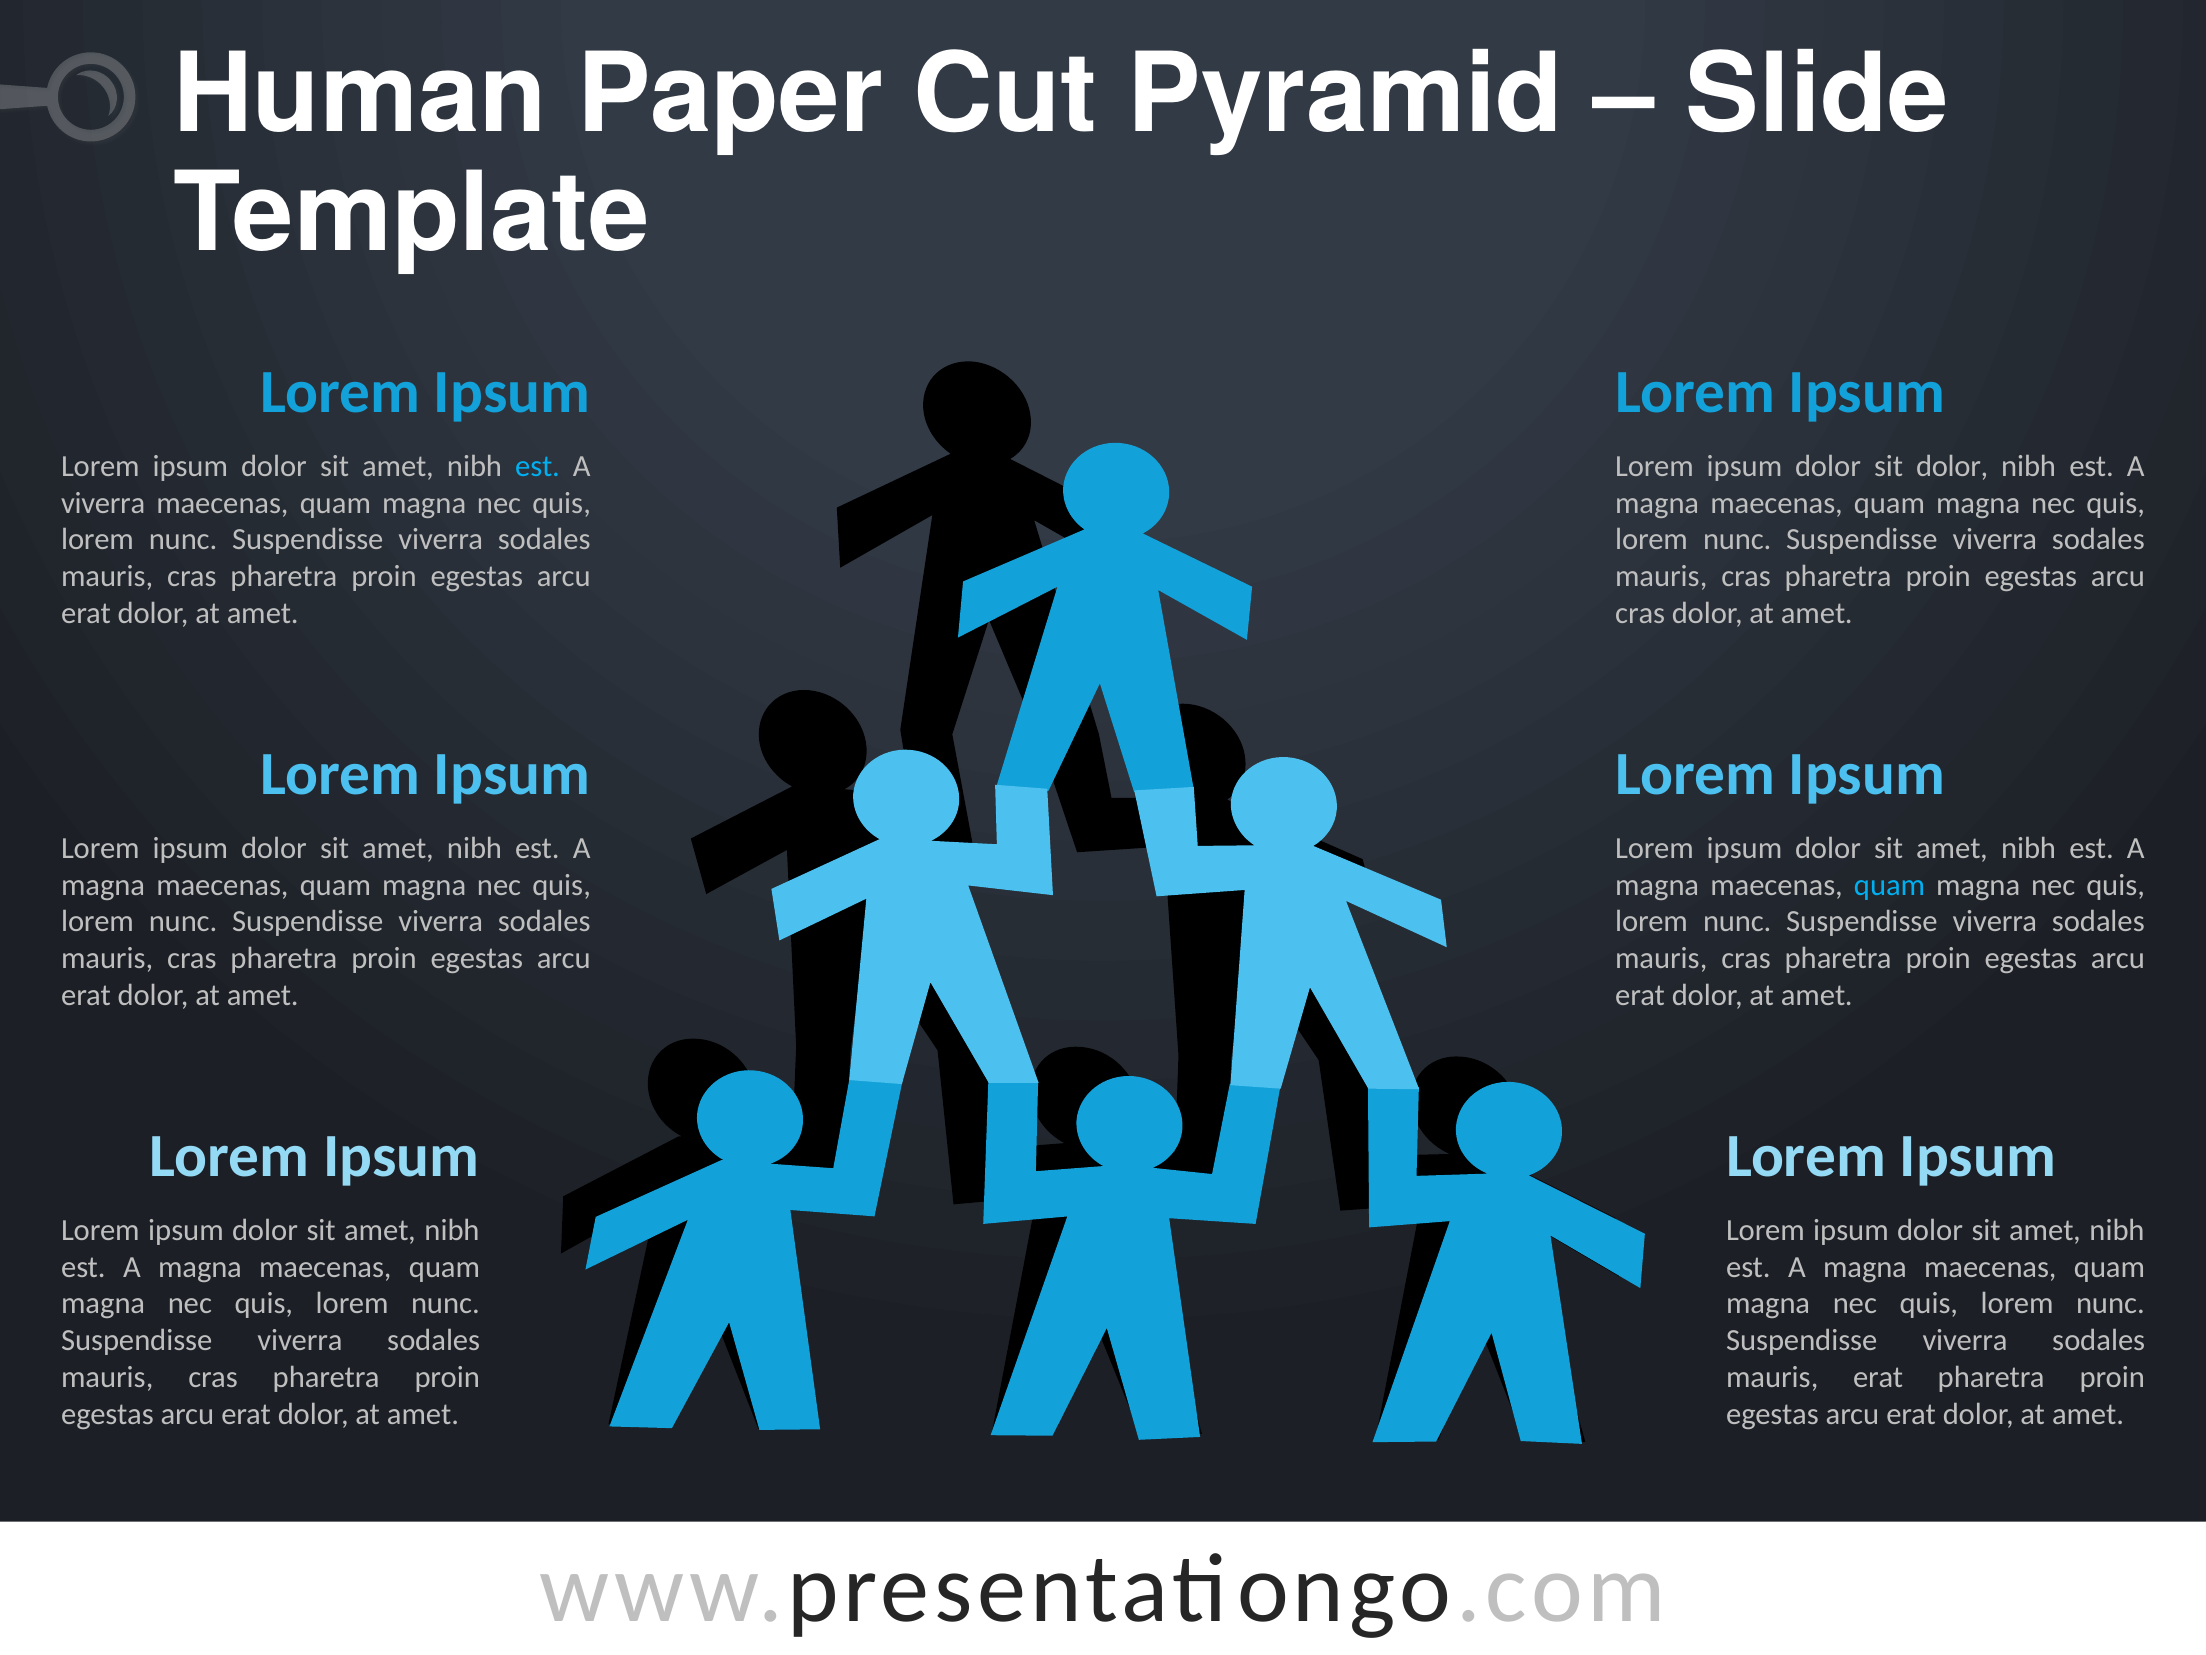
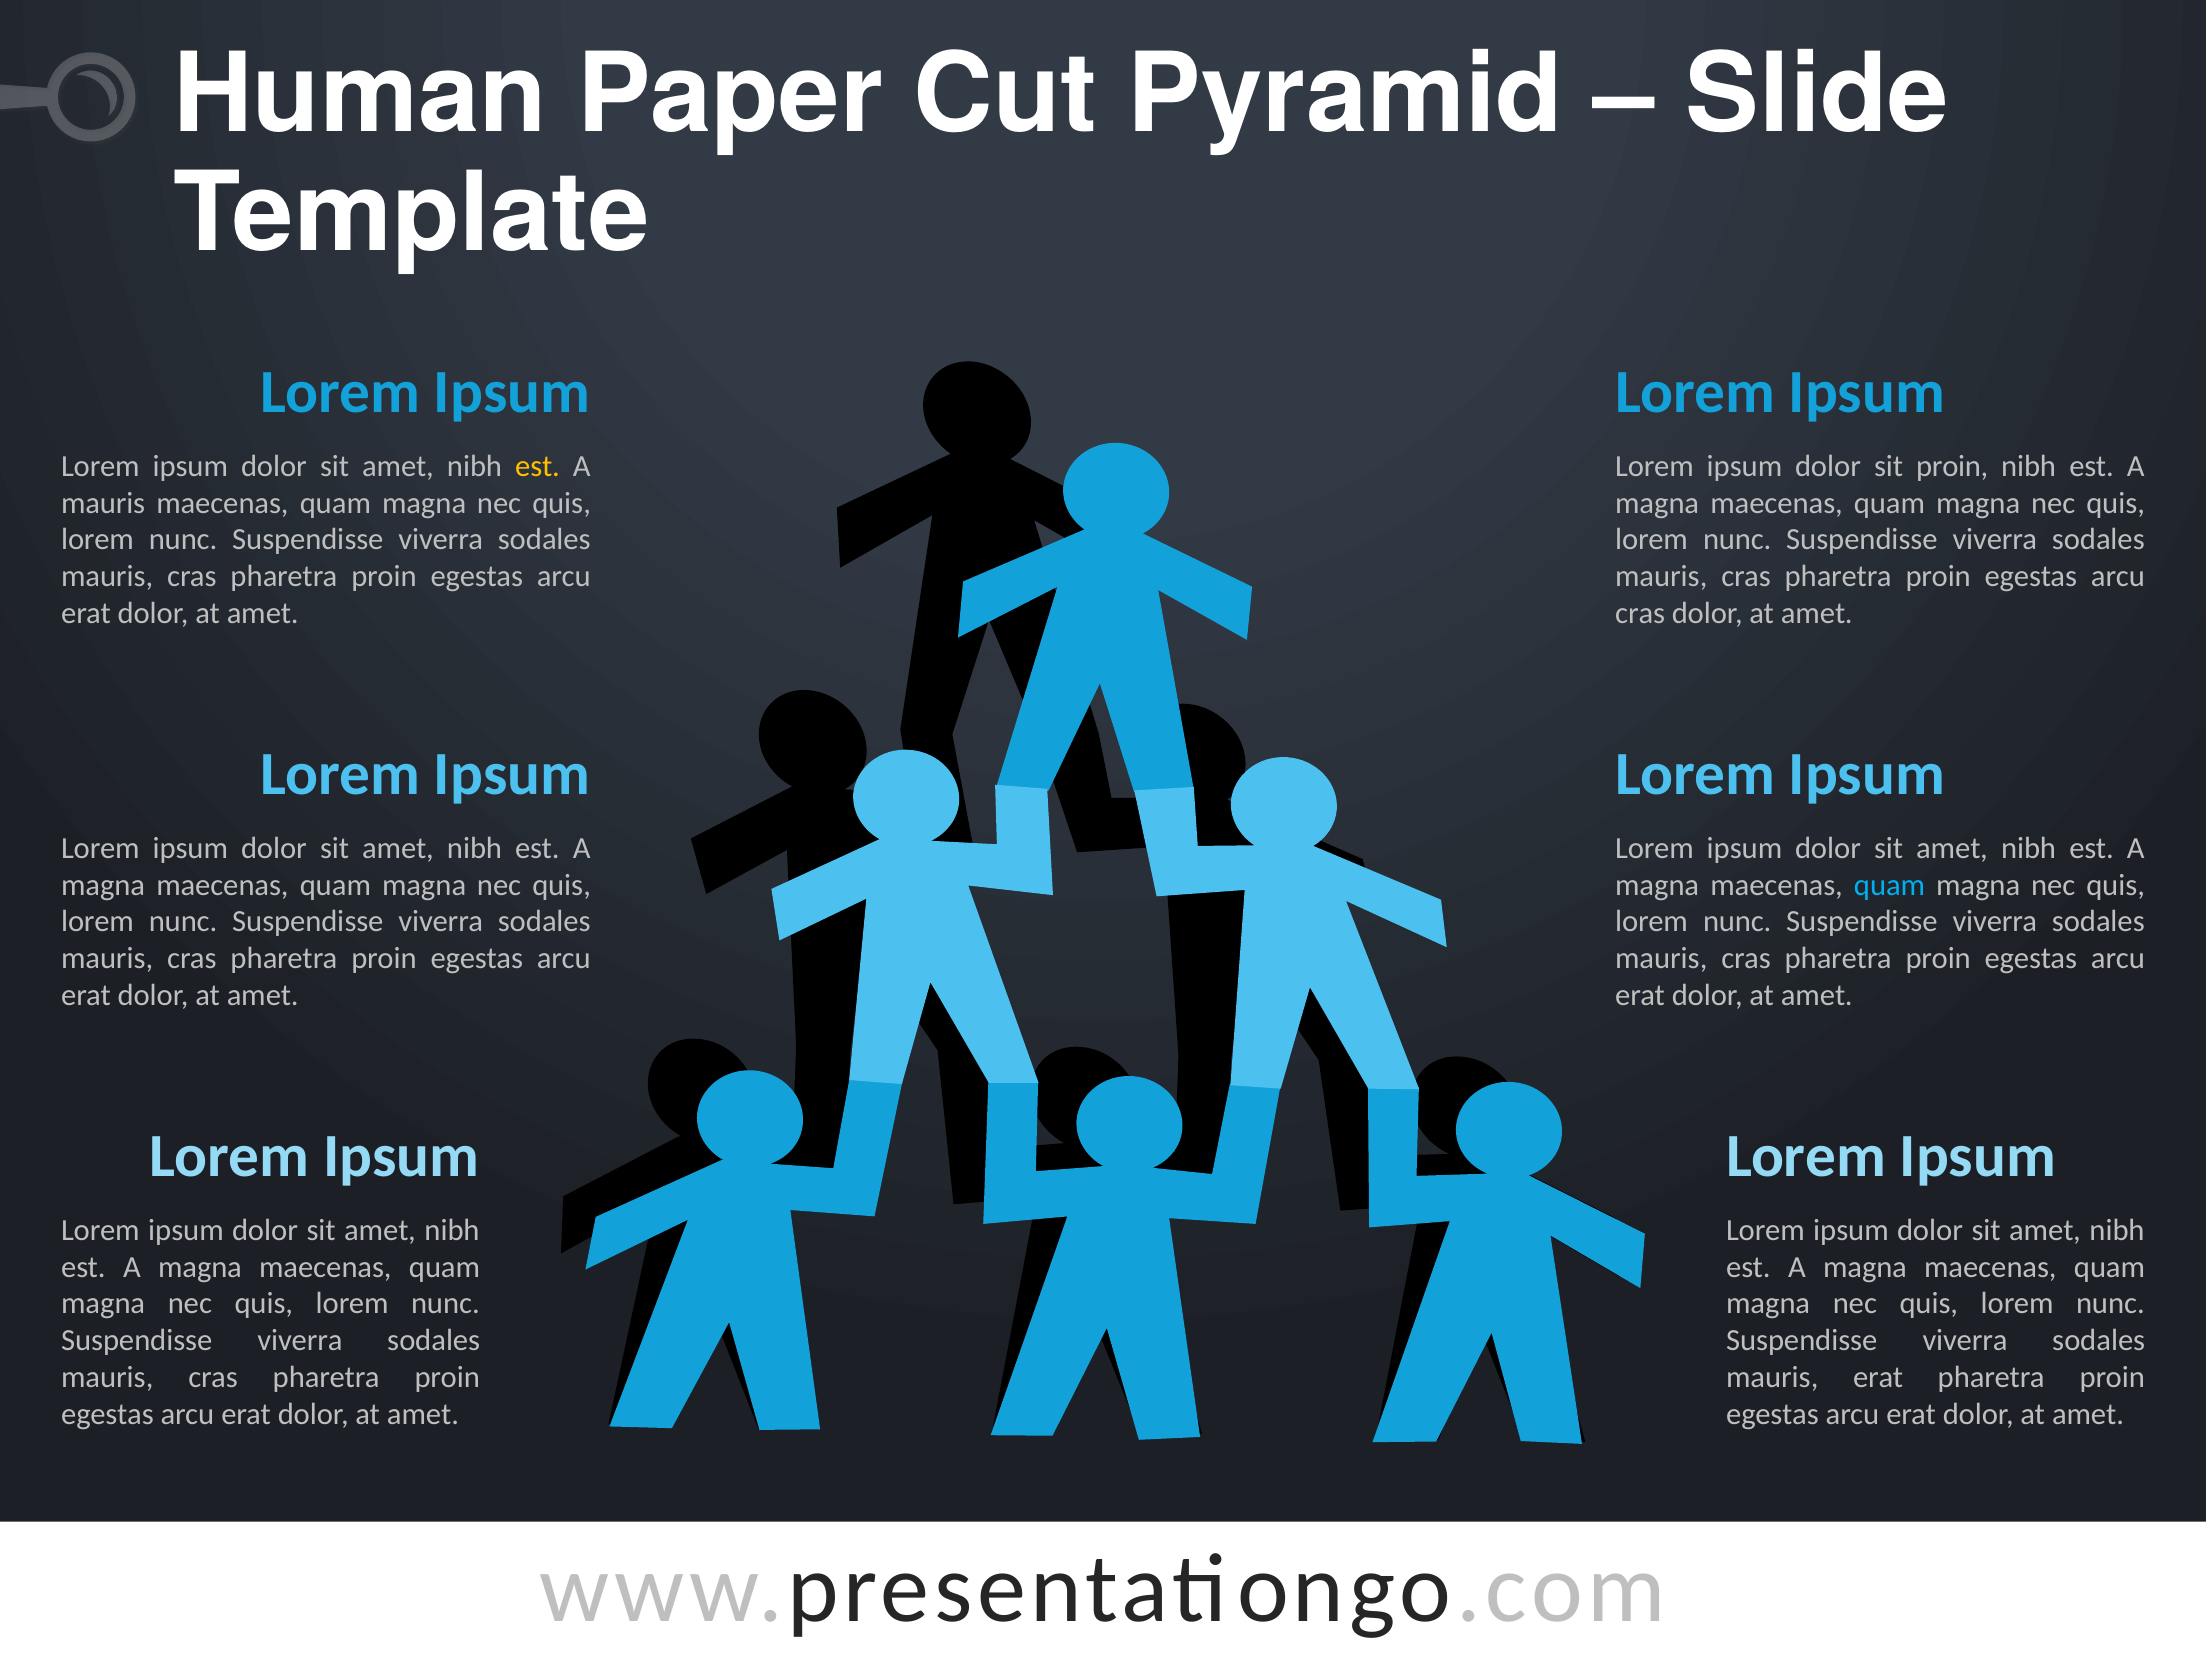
est colour: light blue -> yellow (538, 466)
sit dolor: dolor -> proin (1952, 466)
viverra: viverra -> mauris (103, 503)
